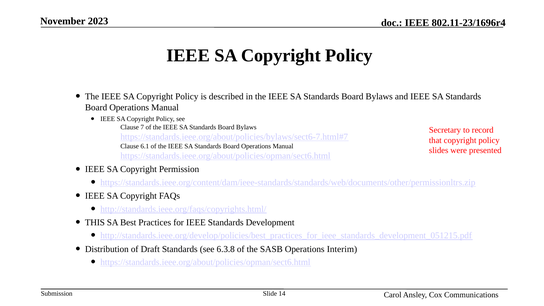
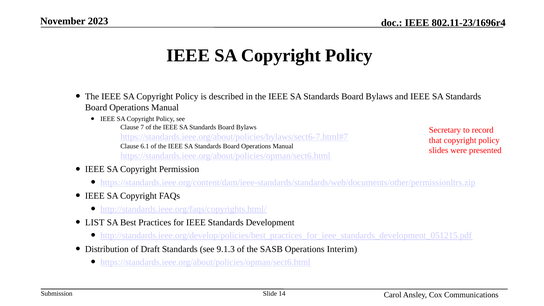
THIS: THIS -> LIST (95, 222)
6.3.8: 6.3.8 -> 9.1.3 (226, 249)
